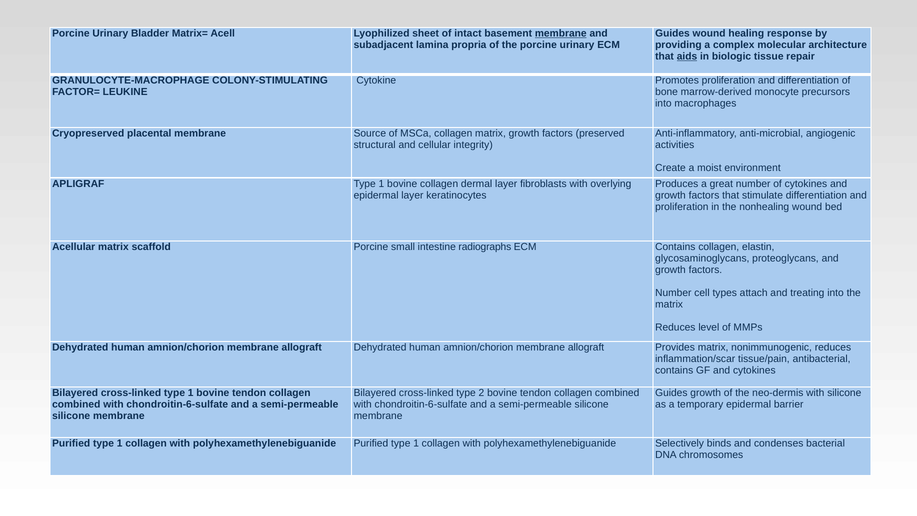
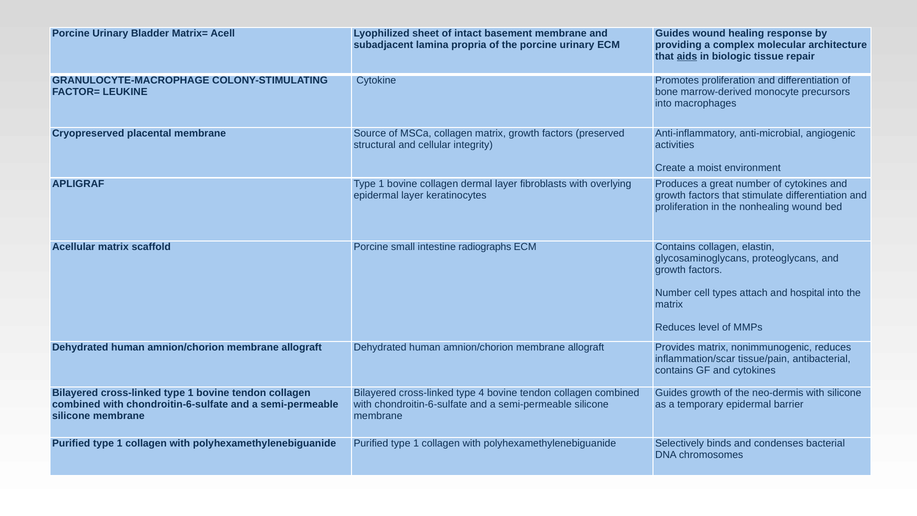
membrane underline: present -> none (561, 33)
treating: treating -> hospital (807, 293)
2: 2 -> 4 (481, 393)
